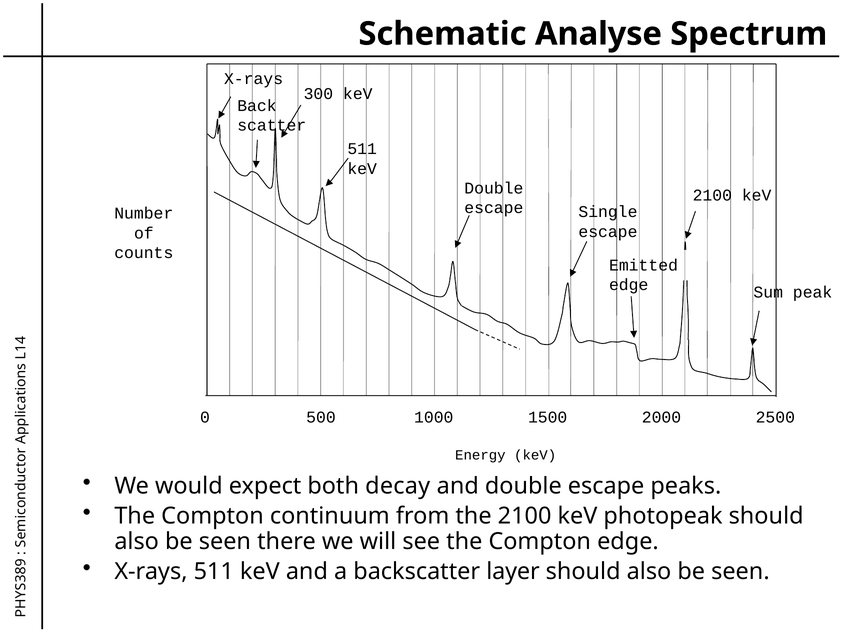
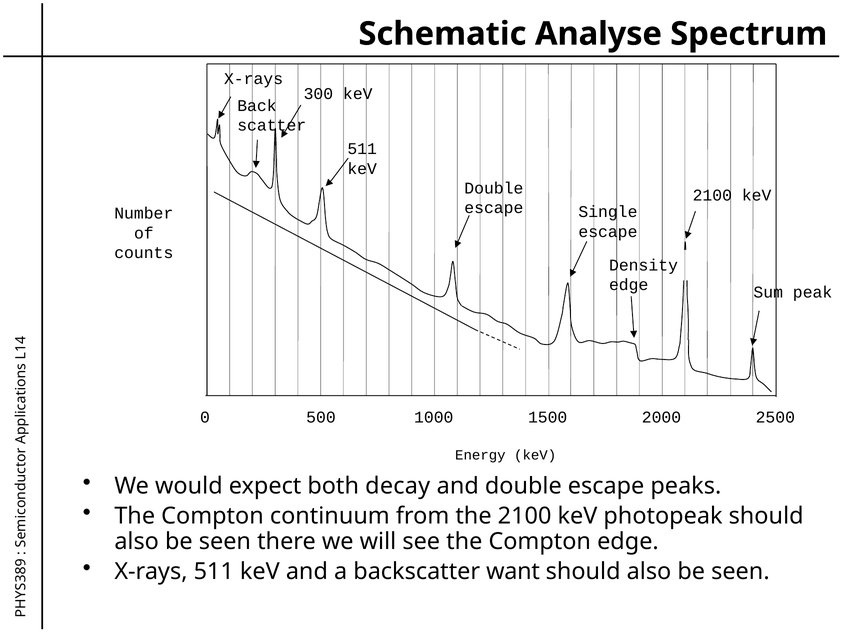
Emitted: Emitted -> Density (644, 265)
layer: layer -> want (513, 571)
